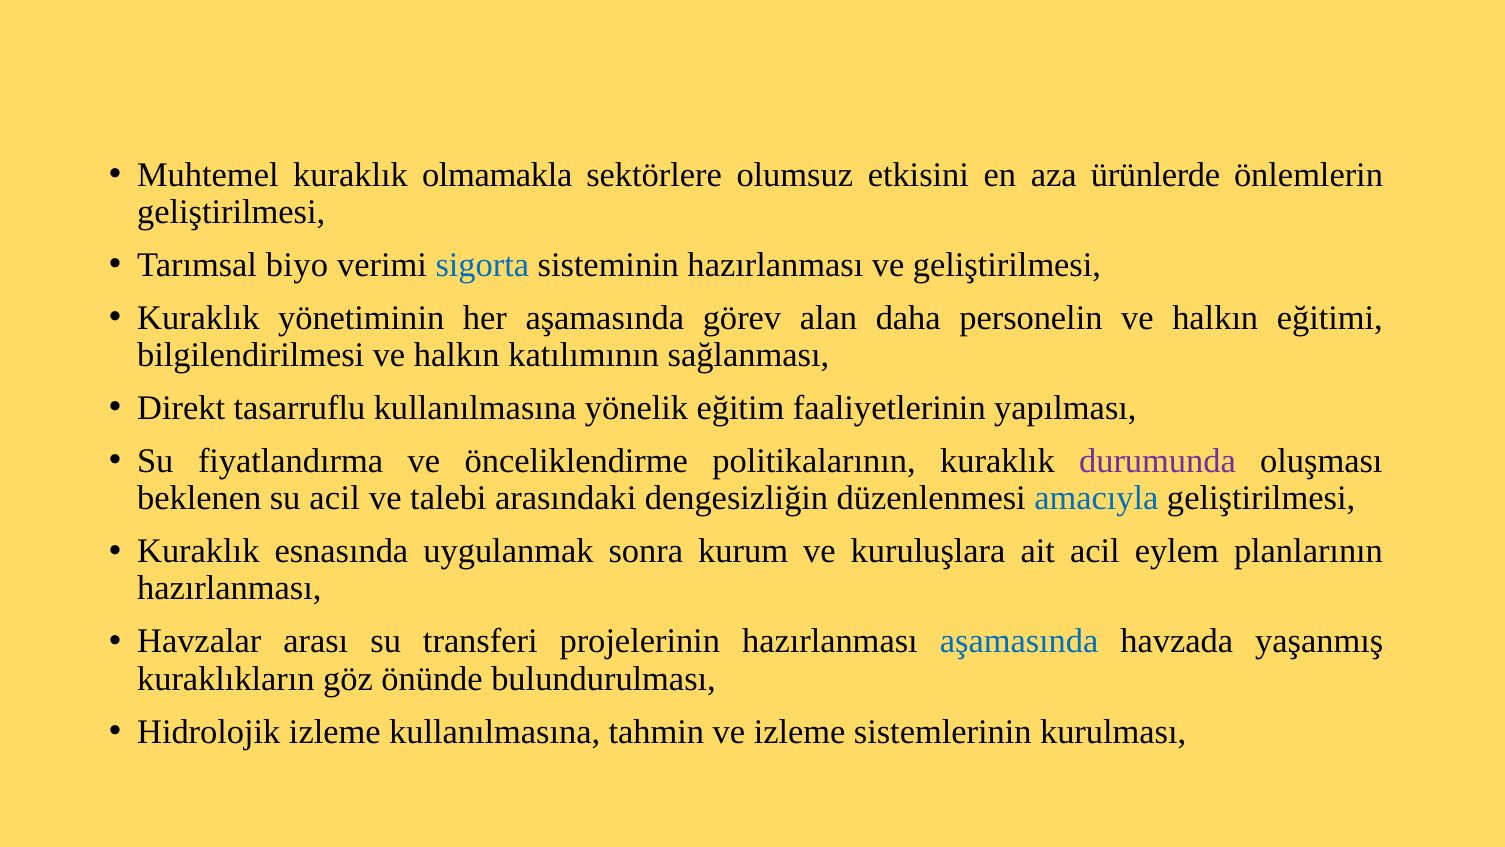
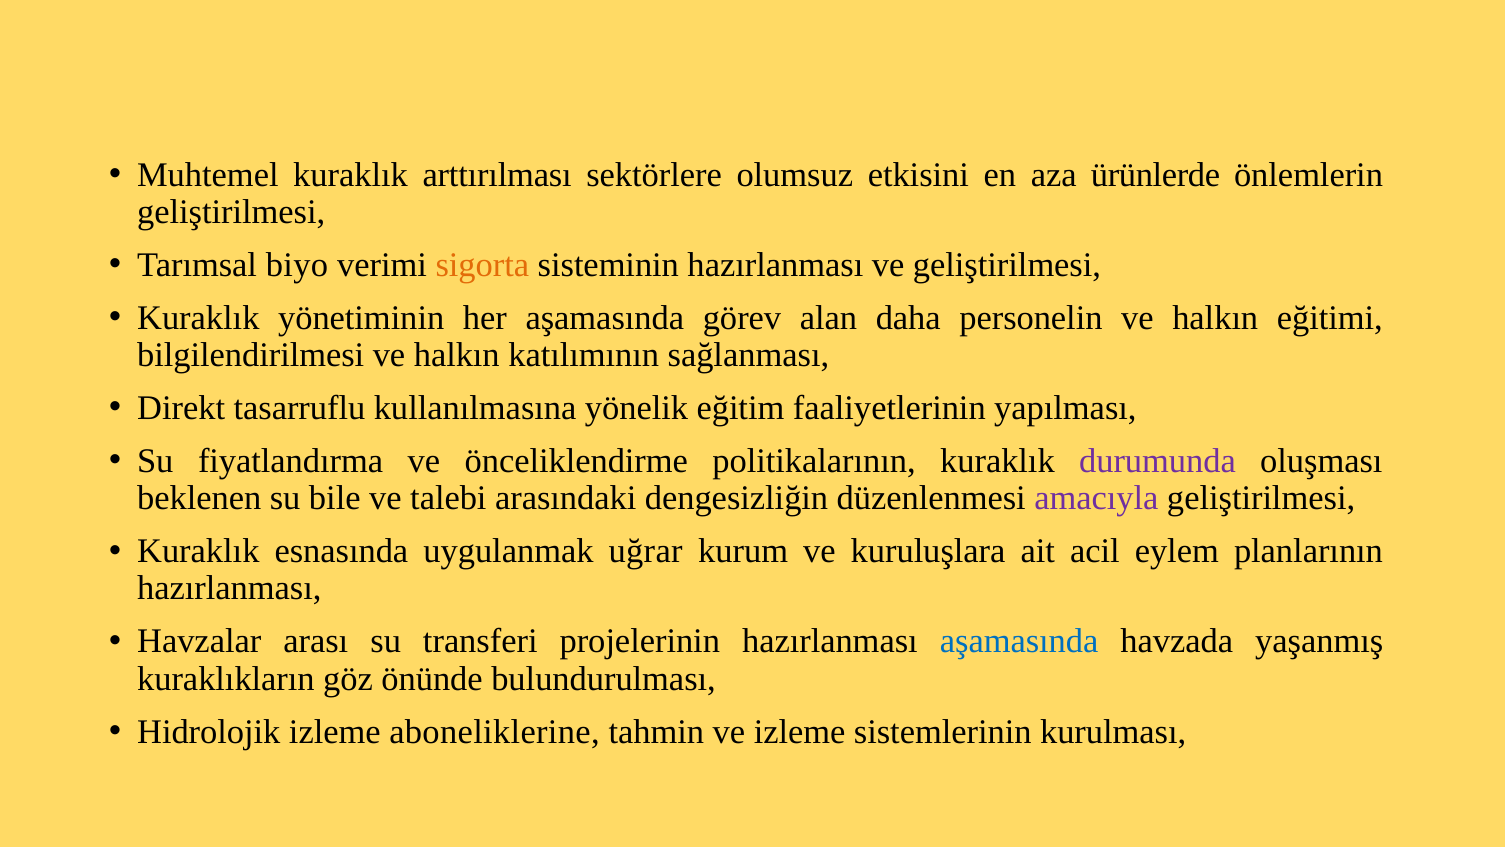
olmamakla: olmamakla -> arttırılması (497, 175)
sigorta colour: blue -> orange (482, 265)
su acil: acil -> bile (335, 498)
amacıyla colour: blue -> purple (1096, 498)
sonra: sonra -> uğrar (646, 551)
izleme kullanılmasına: kullanılmasına -> aboneliklerine (494, 731)
